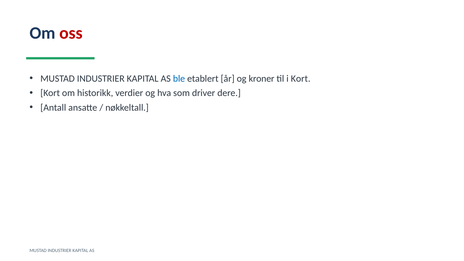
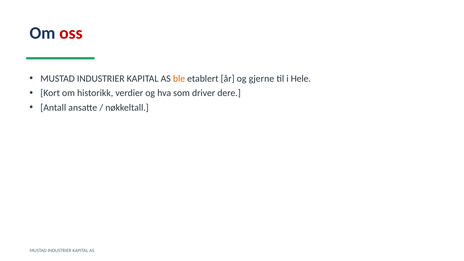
ble colour: blue -> orange (179, 79)
kroner: kroner -> gjerne (261, 79)
i Kort: Kort -> Hele (301, 79)
